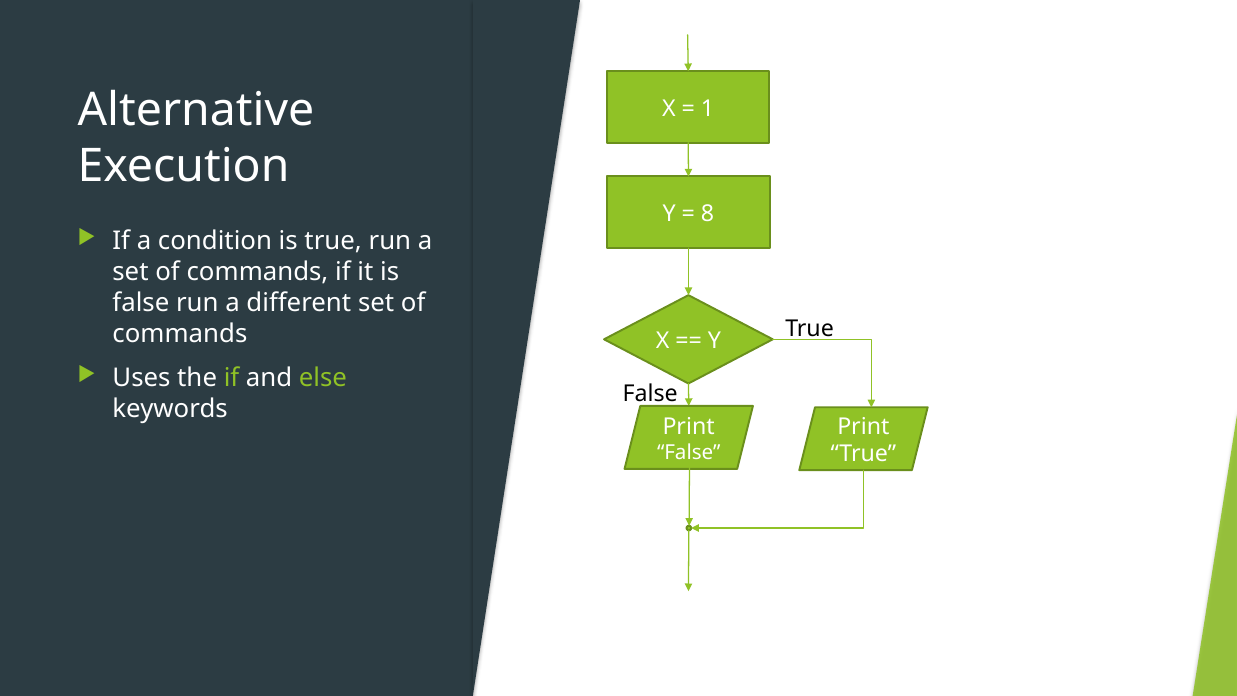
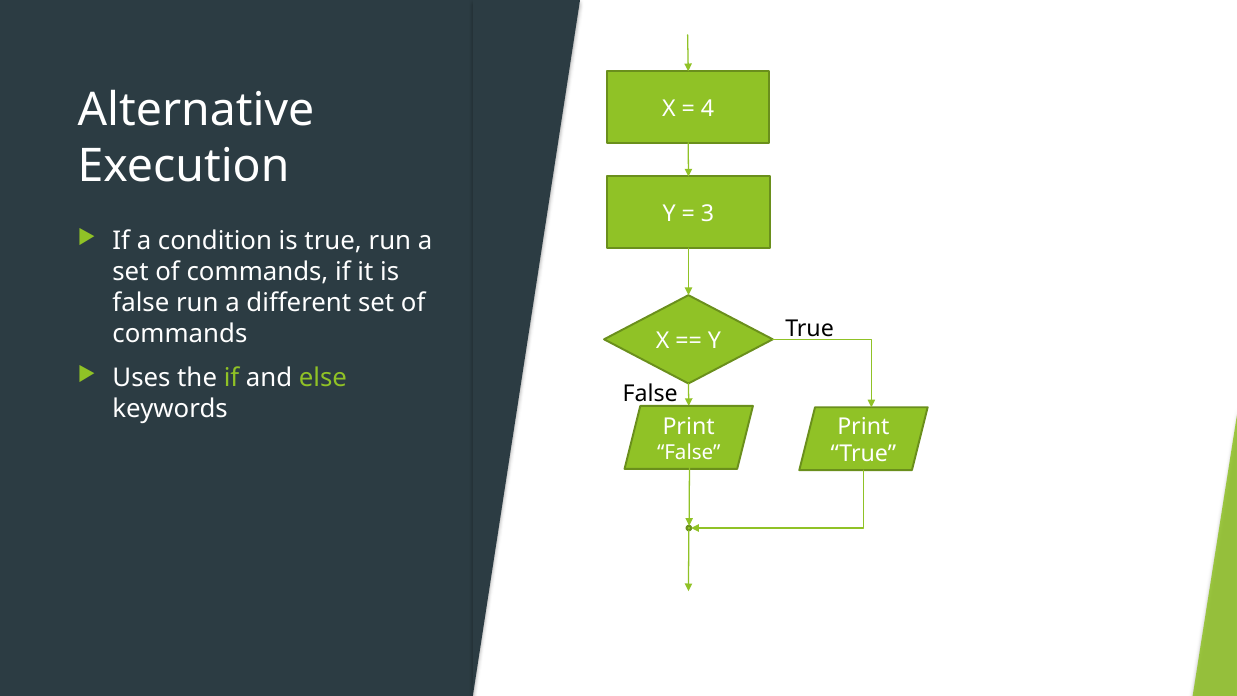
1: 1 -> 4 (708, 109)
8: 8 -> 3 (708, 214)
